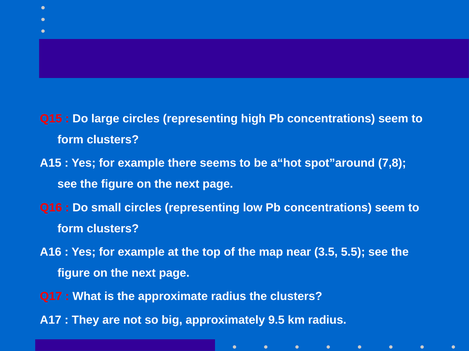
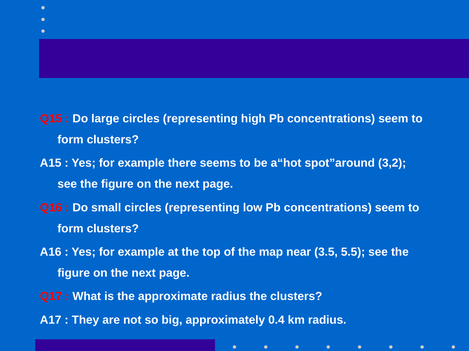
7,8: 7,8 -> 3,2 (392, 163)
9.5: 9.5 -> 0.4 (276, 321)
